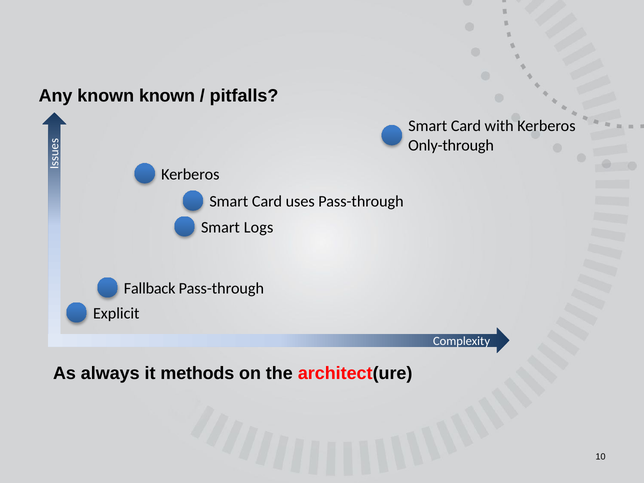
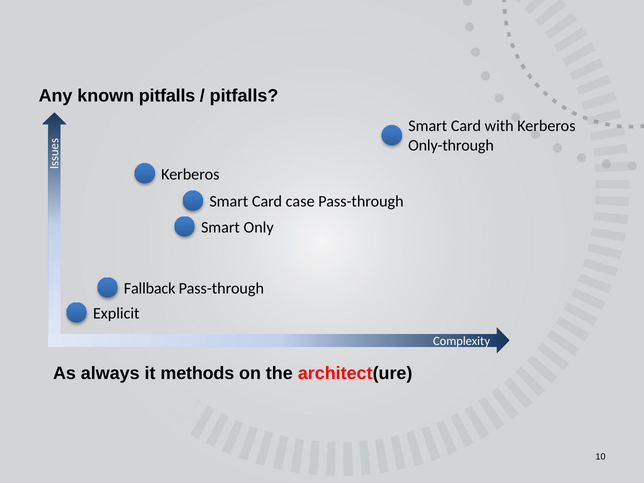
known known: known -> pitfalls (167, 96)
uses: uses -> case (300, 202)
Logs: Logs -> Only (259, 227)
